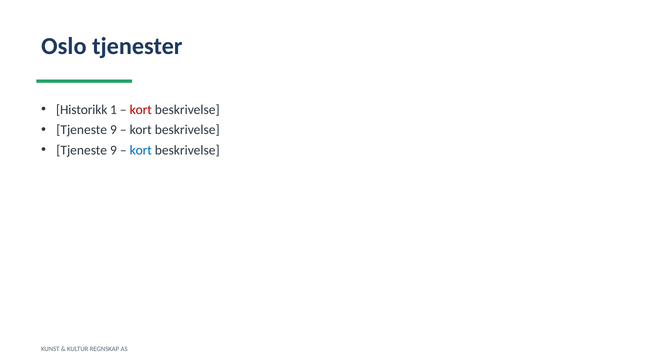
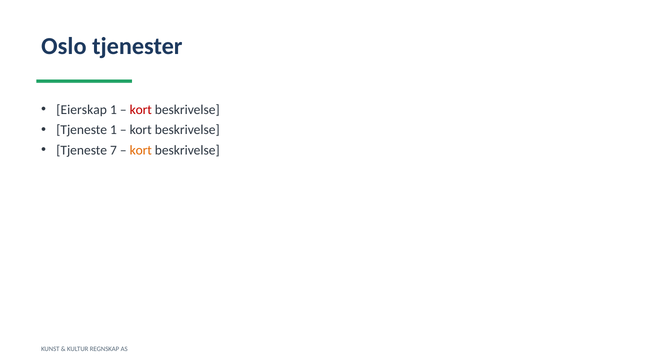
Historikk: Historikk -> Eierskap (82, 110)
9: 9 -> 1 (113, 130)
9: 9 -> 7 (113, 150)
kort colour: blue -> orange (141, 150)
